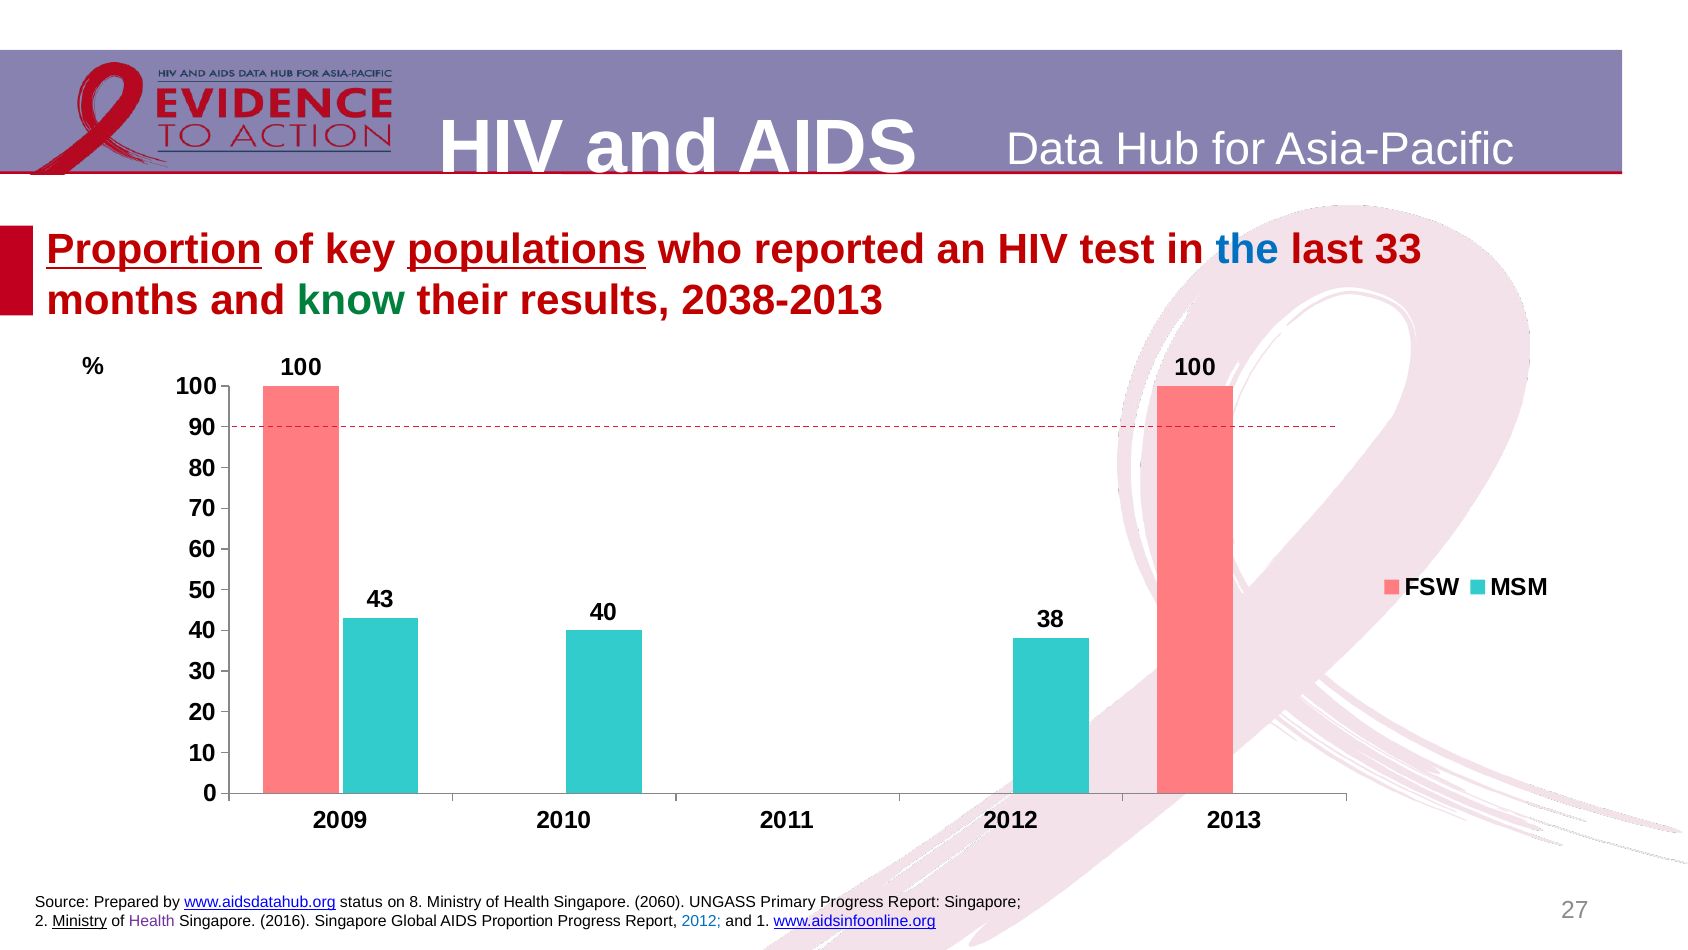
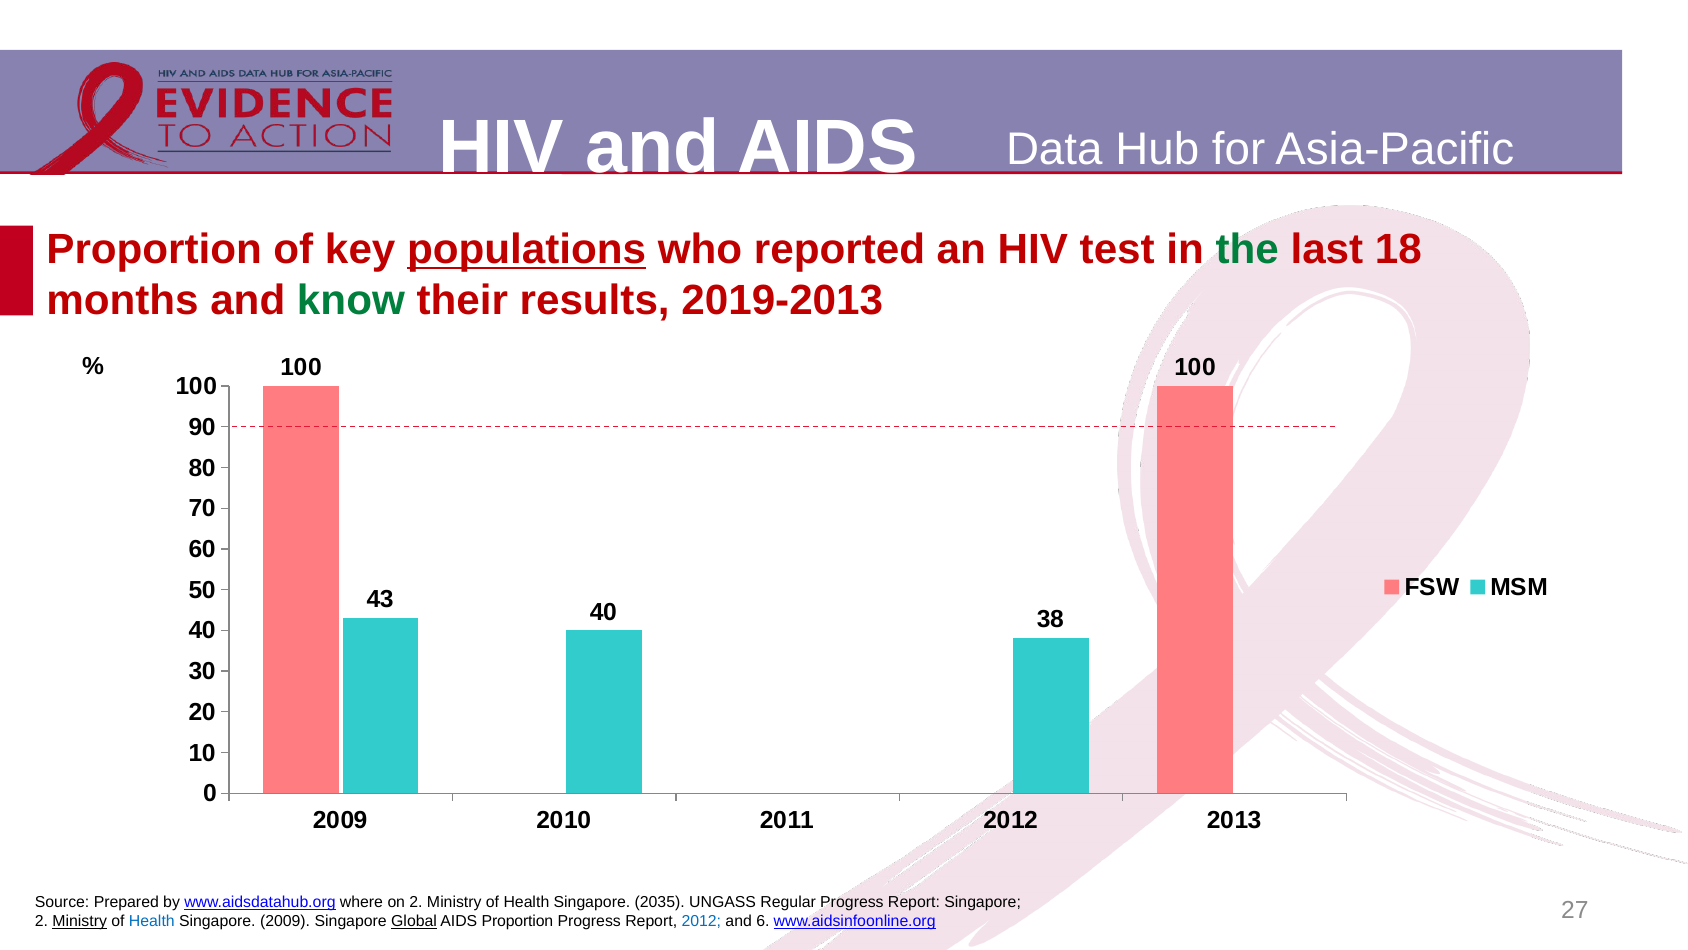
Proportion underline: present -> none (154, 250)
the colour: blue -> green (1247, 250)
33: 33 -> 18 (1398, 250)
2038-2013: 2038-2013 -> 2019-2013 (782, 300)
status: status -> where (361, 902)
on 8: 8 -> 2 (416, 902)
2060: 2060 -> 2035 (660, 902)
Primary: Primary -> Regular (788, 902)
Health colour: purple -> blue (152, 921)
Singapore 2016: 2016 -> 2009 (285, 921)
Global underline: none -> present (414, 921)
1: 1 -> 6 (763, 921)
